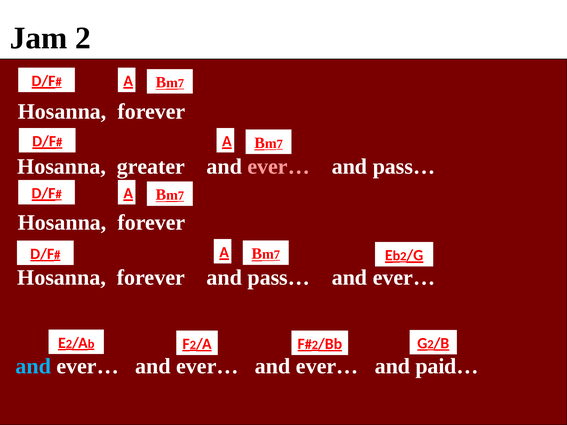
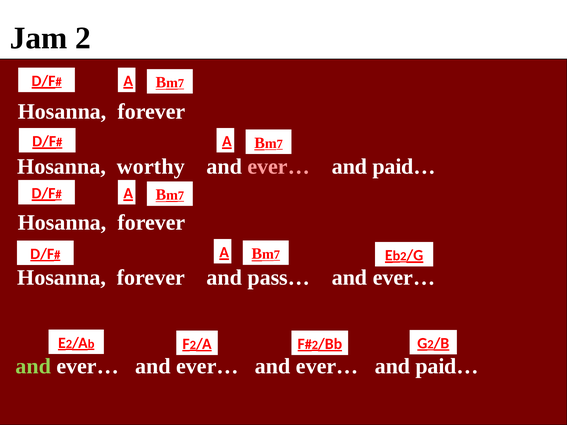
greater: greater -> worthy (151, 167)
pass…: pass… -> paid… (404, 167)
and colour: light blue -> light green (33, 367)
